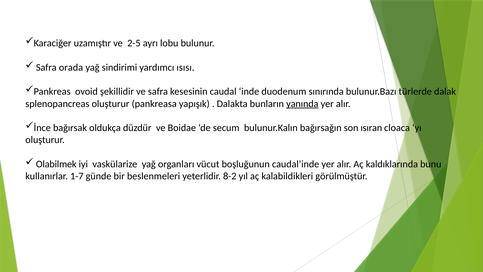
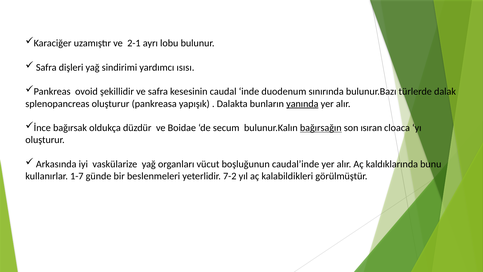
2-5: 2-5 -> 2-1 (134, 43)
orada: orada -> dişleri (71, 67)
bağırsağın underline: none -> present (321, 128)
Olabilmek: Olabilmek -> Arkasında (56, 164)
8-2: 8-2 -> 7-2 (230, 176)
